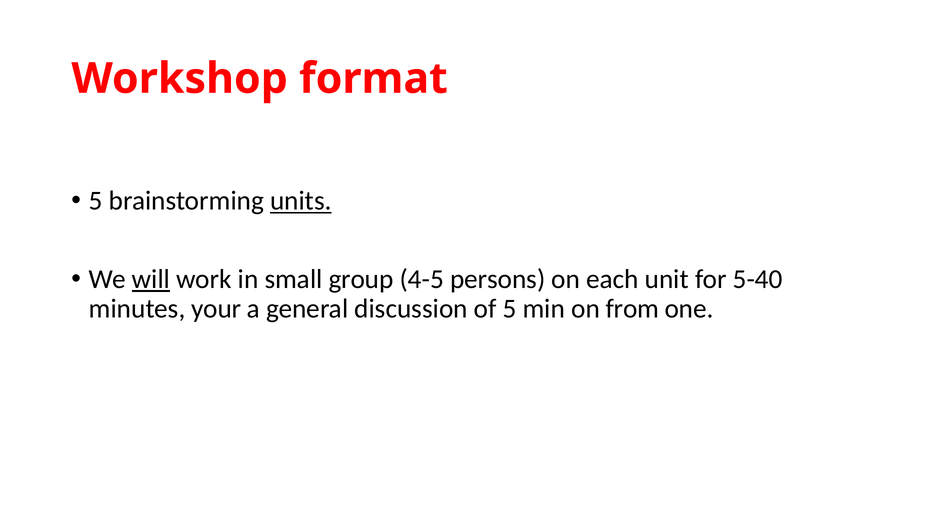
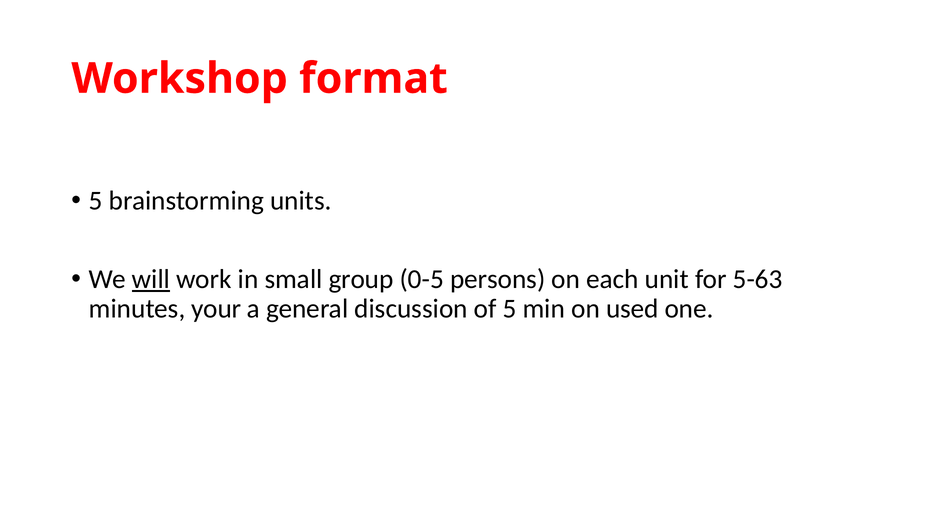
units underline: present -> none (301, 201)
4-5: 4-5 -> 0-5 (422, 279)
5-40: 5-40 -> 5-63 (758, 279)
from: from -> used (632, 308)
